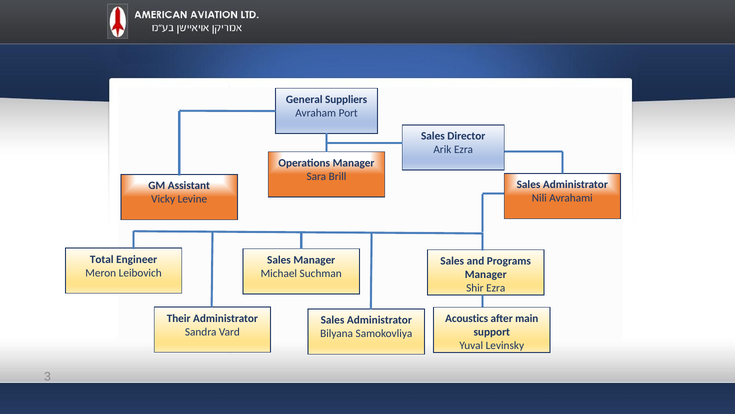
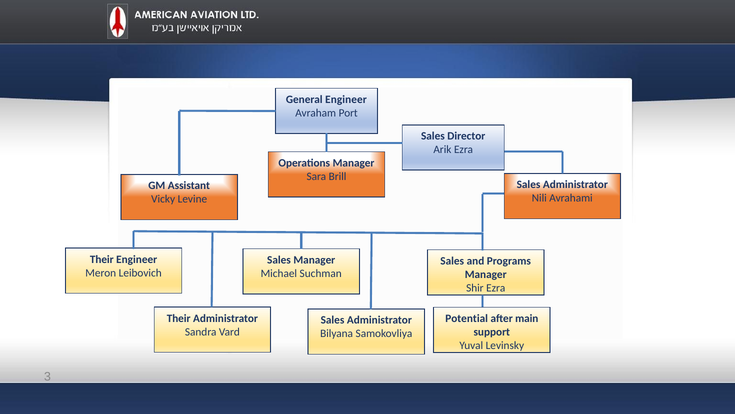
General Suppliers: Suppliers -> Engineer (346, 99)
Total: Total -> Their (102, 259)
Acoustics: Acoustics -> Potential (467, 318)
